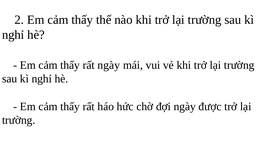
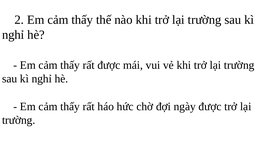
rất ngày: ngày -> được (109, 65)
